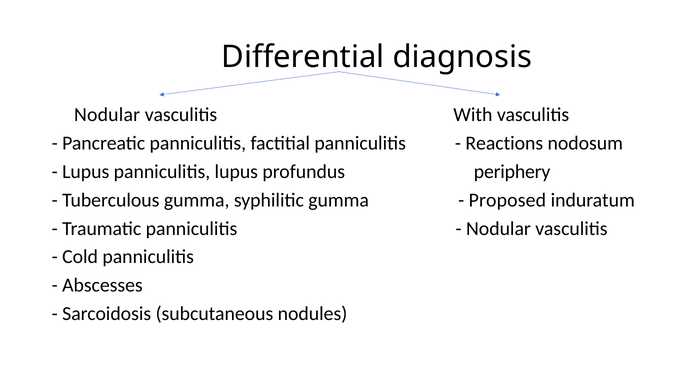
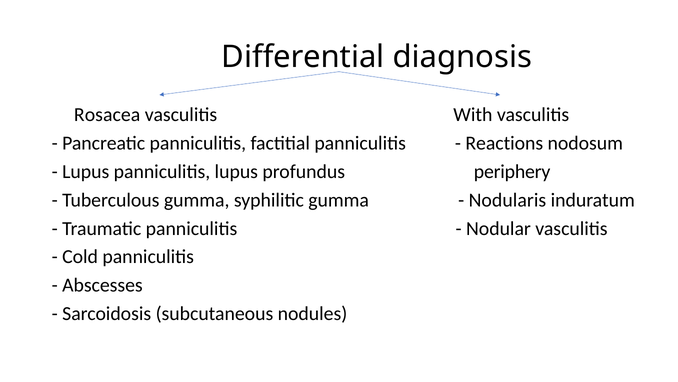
Nodular: Nodular -> Rosacea (107, 115)
Proposed: Proposed -> Nodularis (507, 200)
